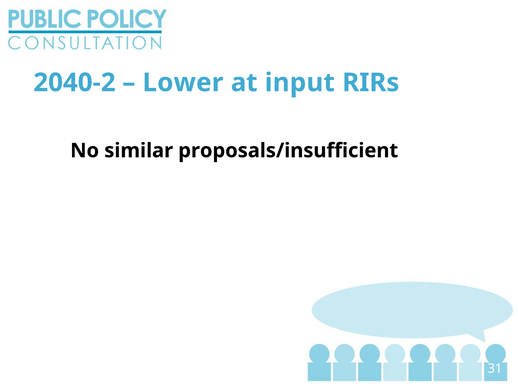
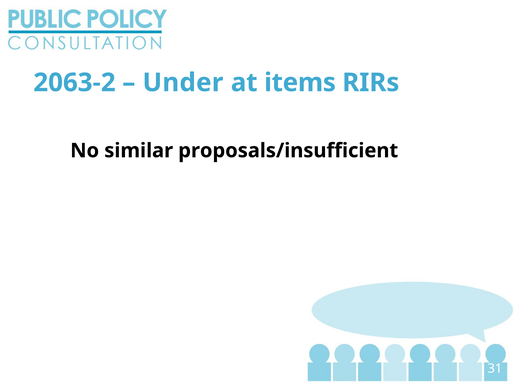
2040-2: 2040-2 -> 2063-2 (75, 83)
Lower: Lower -> Under (183, 83)
input: input -> items (300, 83)
